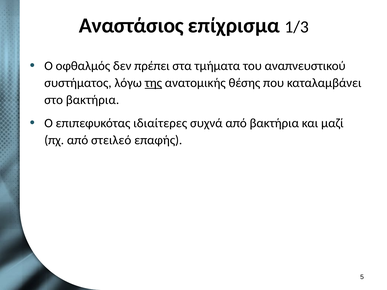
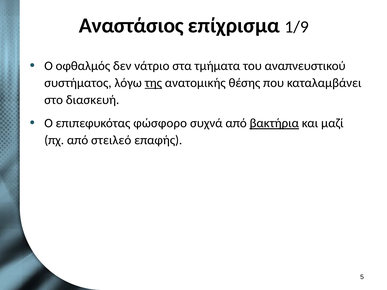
1/3: 1/3 -> 1/9 (297, 27)
πρέπει: πρέπει -> νάτριο (152, 66)
στο βακτήρια: βακτήρια -> διασκευή (93, 100)
ιδιαίτερες: ιδιαίτερες -> φώσφορο (160, 123)
βακτήρια underline: none -> present (274, 123)
